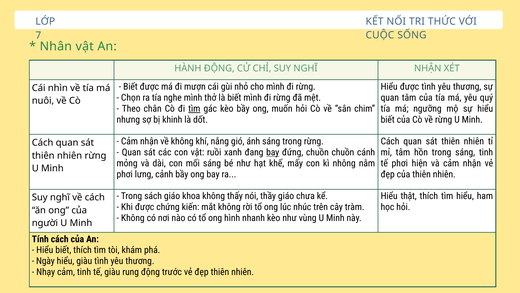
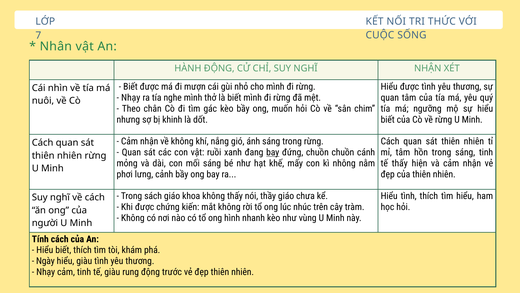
Chọn: Chọn -> Nhạy (131, 98)
tìm underline: present -> none (194, 109)
tế phơi: phơi -> thấy (400, 163)
Hiểu thật: thật -> tình (409, 196)
